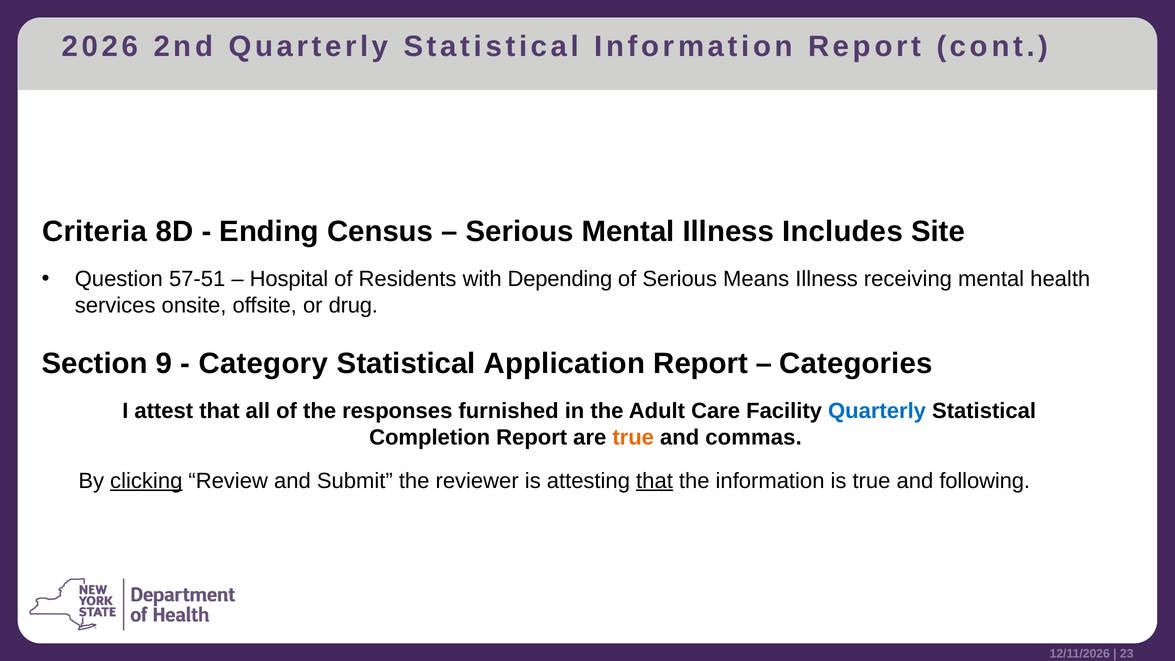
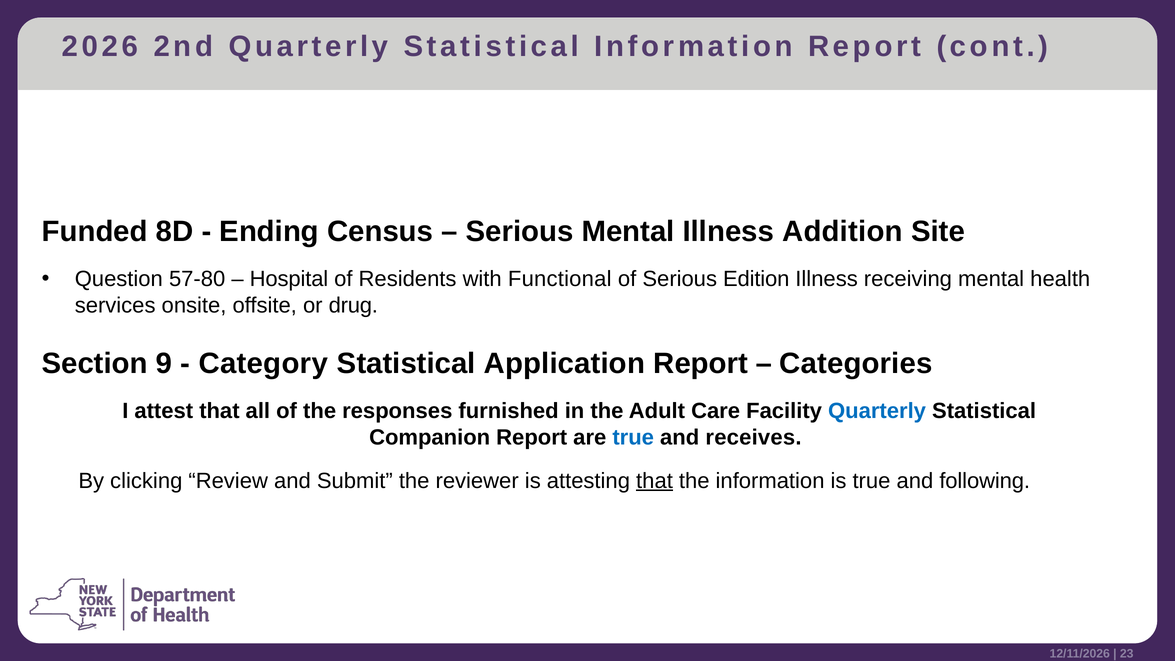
Criteria: Criteria -> Funded (95, 232)
Includes: Includes -> Addition (843, 232)
57-51: 57-51 -> 57-80 (197, 279)
Depending: Depending -> Functional (560, 279)
Means: Means -> Edition (756, 279)
Completion: Completion -> Companion (430, 437)
true colour: orange -> blue (633, 437)
commas: commas -> receives (753, 437)
clicking underline: present -> none (146, 481)
